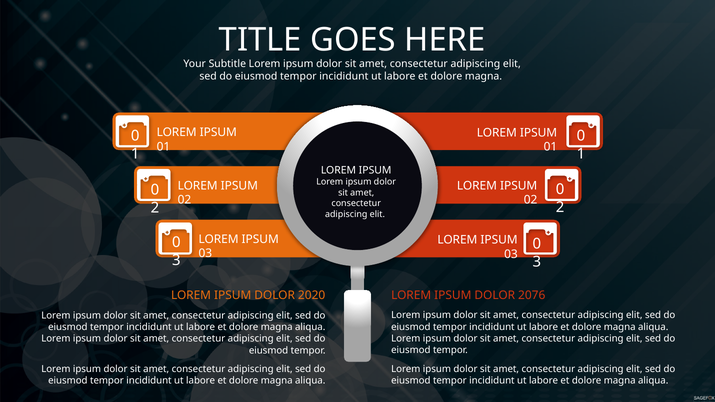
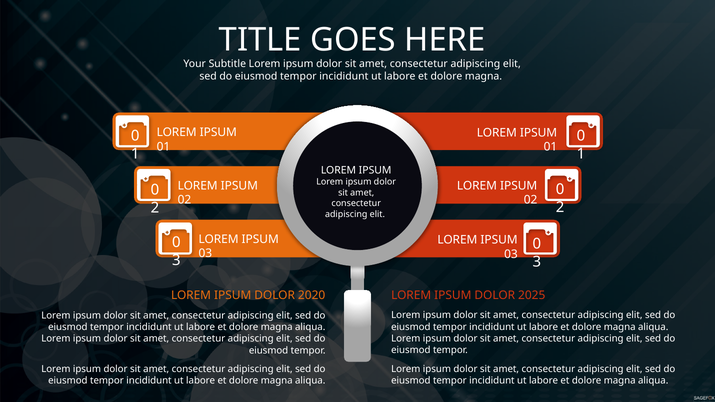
2076: 2076 -> 2025 (532, 295)
